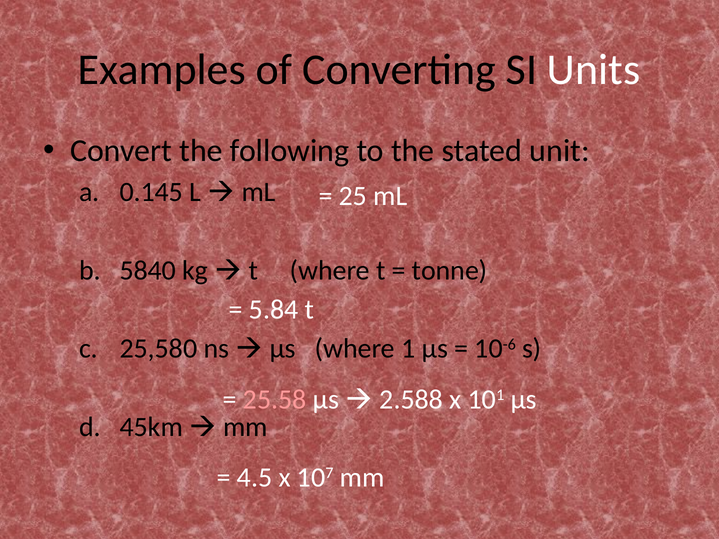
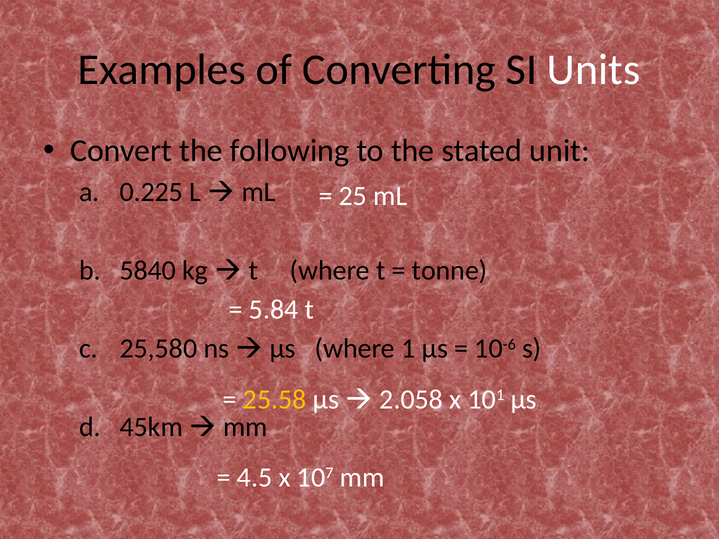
0.145: 0.145 -> 0.225 (151, 192)
25.58 colour: pink -> yellow (275, 400)
2.588: 2.588 -> 2.058 (411, 400)
